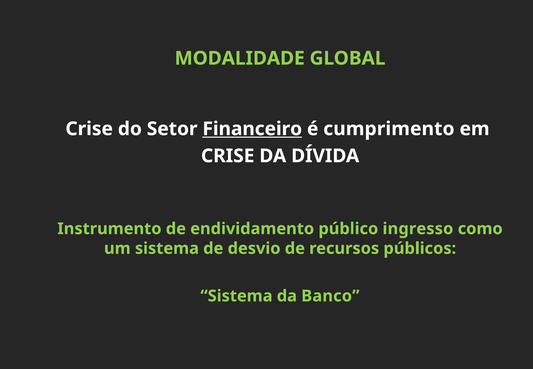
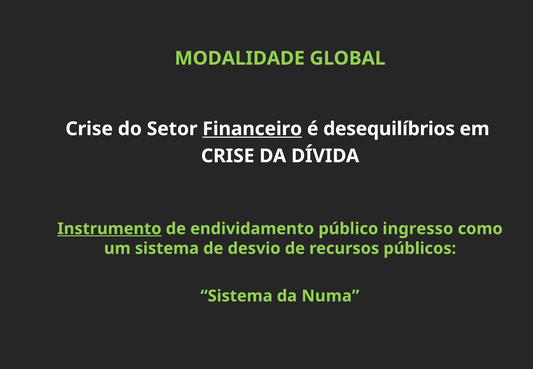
cumprimento: cumprimento -> desequilíbrios (389, 129)
Instrumento underline: none -> present (109, 229)
Banco: Banco -> Numa (330, 296)
